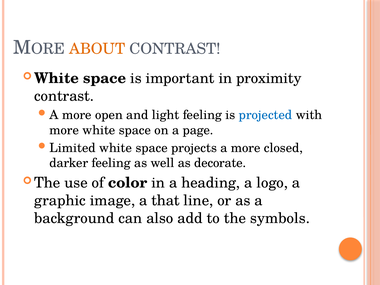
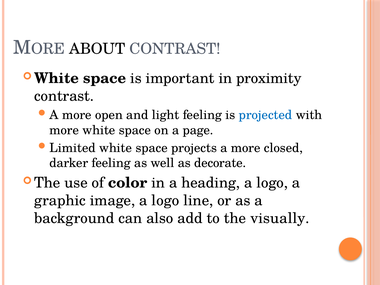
ABOUT colour: orange -> black (97, 49)
image a that: that -> logo (165, 201)
symbols: symbols -> visually (280, 218)
